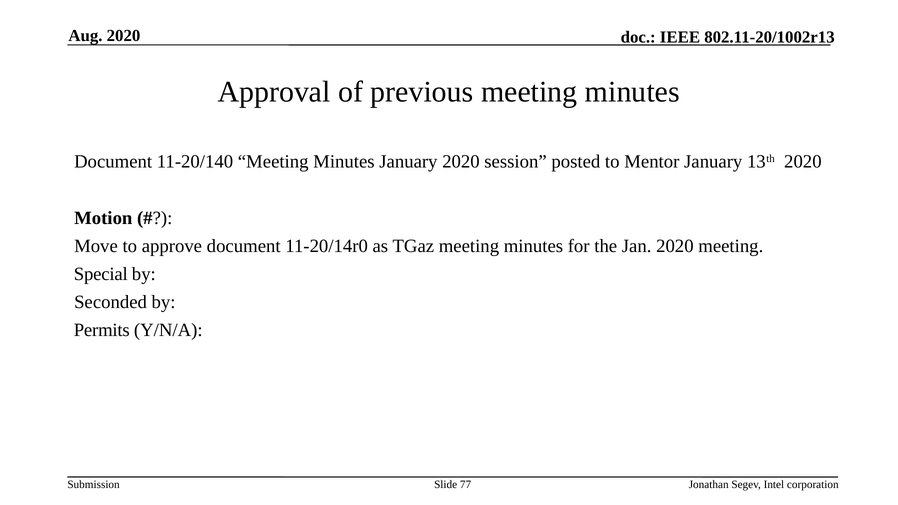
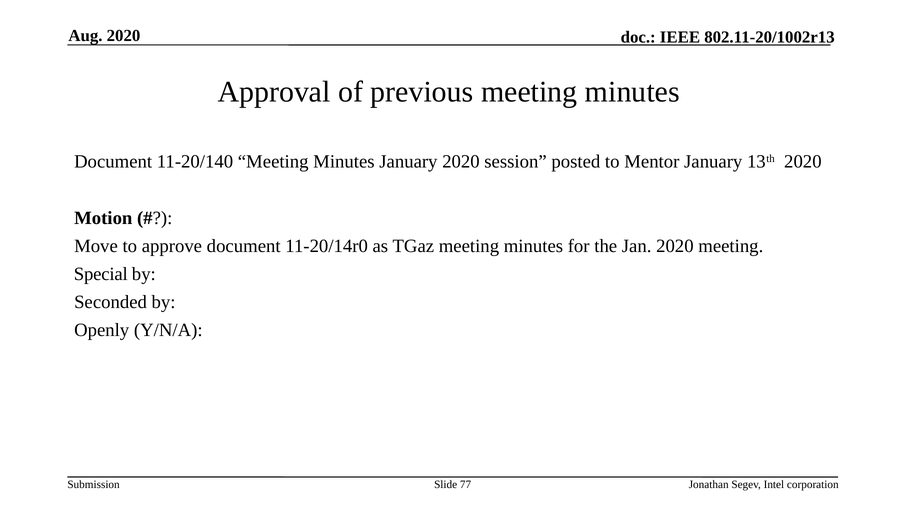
Permits: Permits -> Openly (102, 330)
